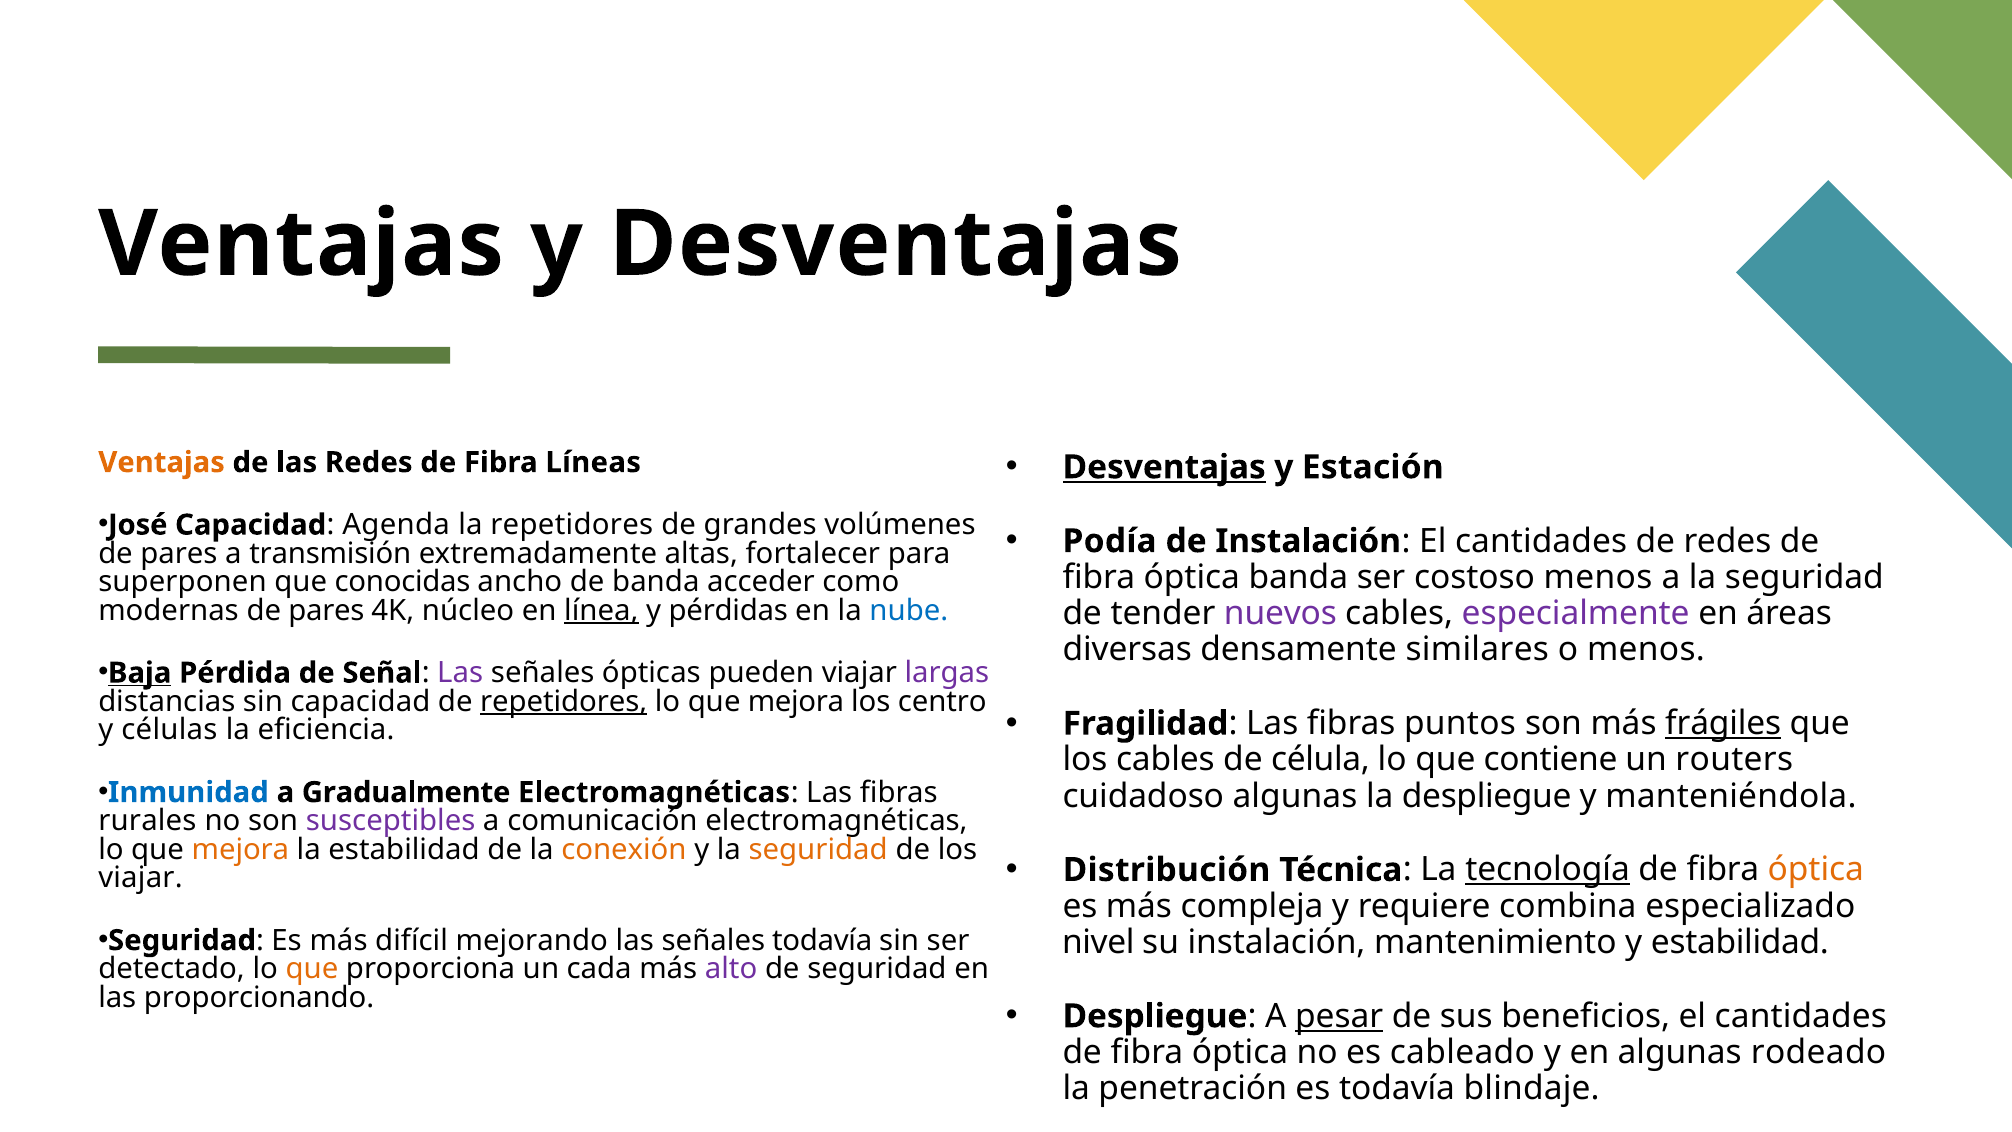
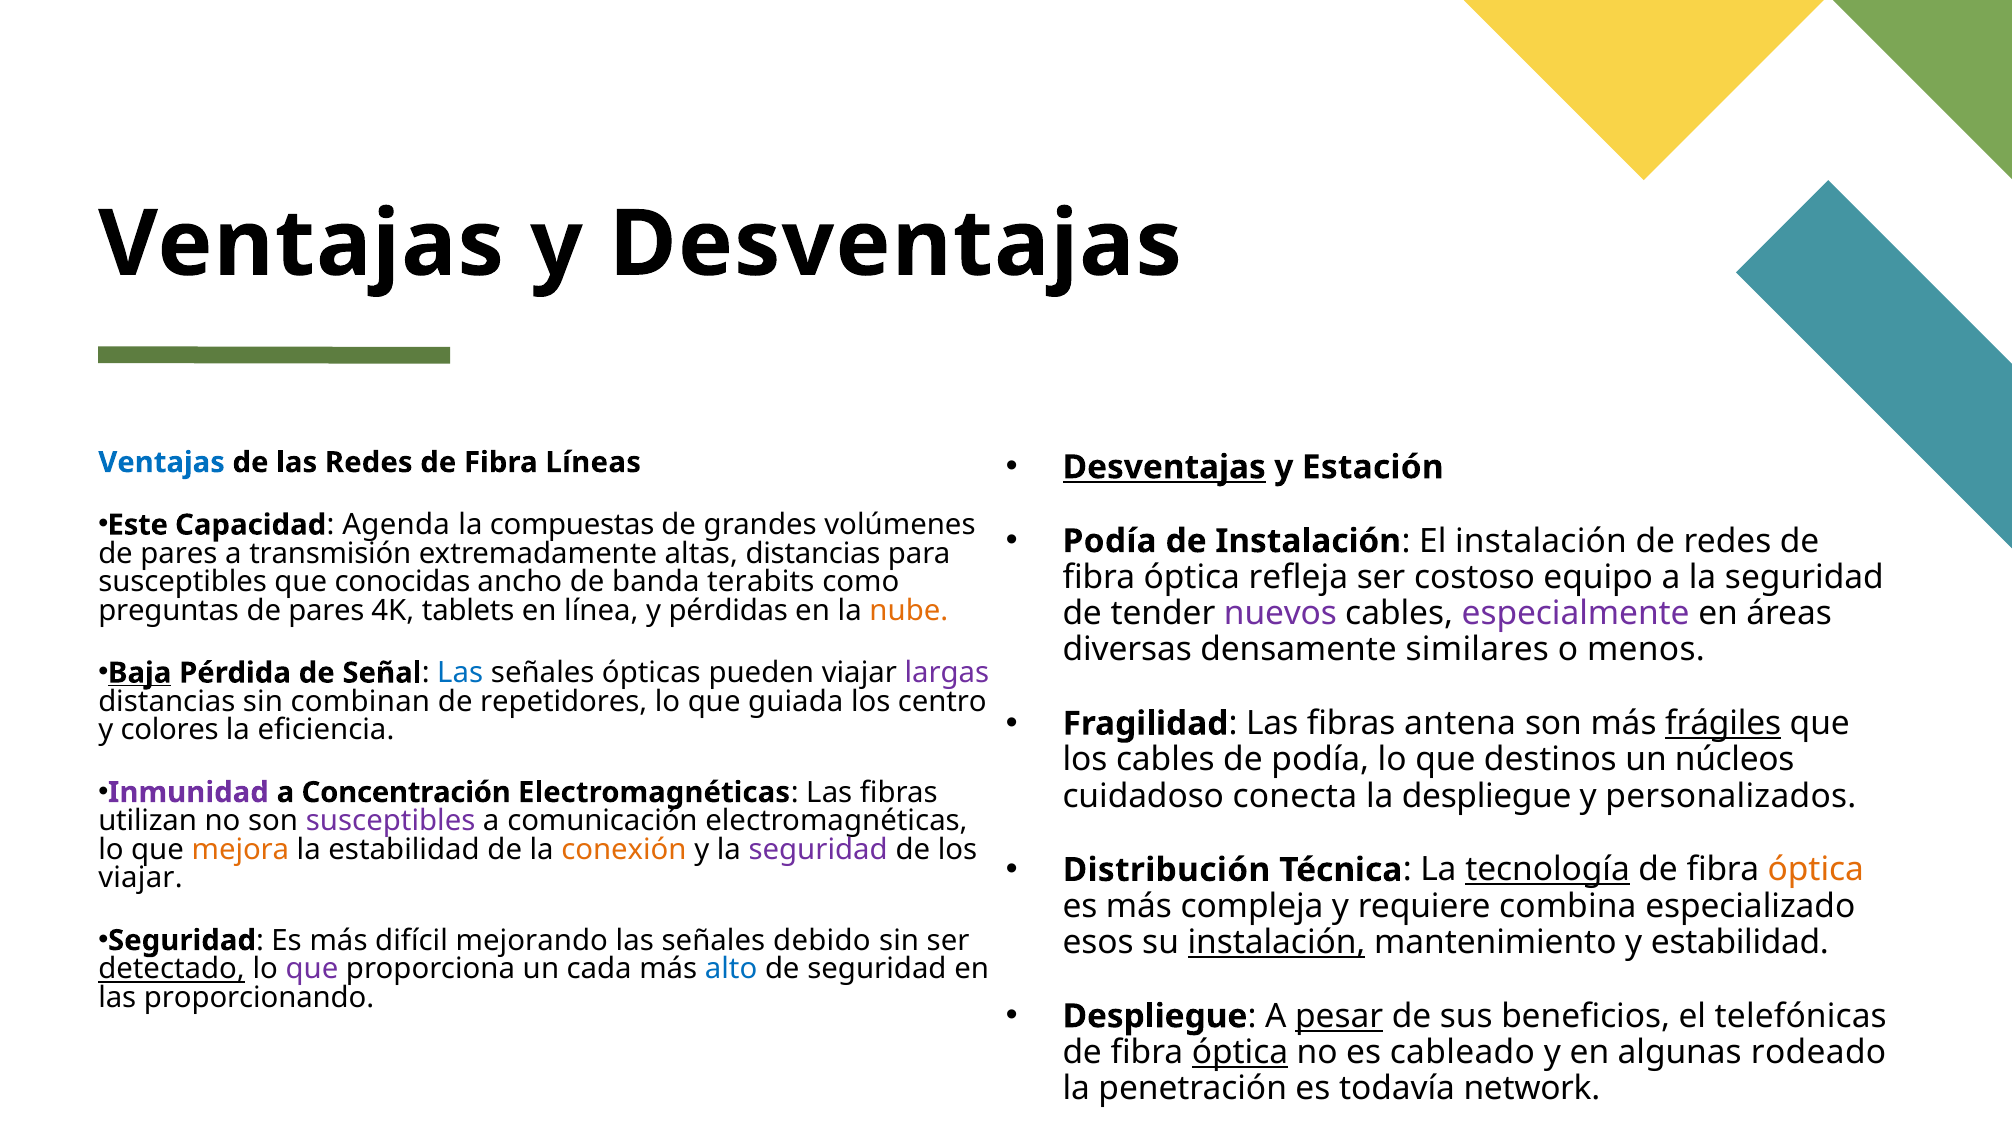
Ventajas colour: orange -> blue (162, 462)
José: José -> Este (138, 525)
la repetidores: repetidores -> compuestas (572, 525)
Instalación El cantidades: cantidades -> instalación (1541, 541)
altas fortalecer: fortalecer -> distancias (813, 553)
óptica banda: banda -> refleja (1298, 577)
costoso menos: menos -> equipo (1598, 577)
superponen: superponen -> susceptibles (183, 582)
acceder: acceder -> terabits (761, 582)
modernas: modernas -> preguntas (169, 610)
núcleo: núcleo -> tablets (468, 610)
línea underline: present -> none (601, 610)
nube colour: blue -> orange (909, 610)
Las colour: purple -> blue (460, 673)
sin capacidad: capacidad -> combinan (360, 701)
repetidores underline: present -> none (564, 701)
mejora: mejora -> guiada (796, 701)
puntos: puntos -> antena (1460, 723)
células: células -> colores (170, 730)
de célula: célula -> podía (1320, 760)
contiene: contiene -> destinos (1550, 760)
routers: routers -> núcleos (1735, 760)
Inmunidad colour: blue -> purple (188, 792)
Gradualmente: Gradualmente -> Concentración (406, 792)
cuidadoso algunas: algunas -> conecta (1295, 796)
manteniéndola: manteniéndola -> personalizados (1731, 796)
rurales: rurales -> utilizan (148, 821)
seguridad colour: orange -> purple (818, 849)
señales todavía: todavía -> debido (822, 940)
nivel: nivel -> esos (1098, 942)
instalación underline: none -> present (1277, 942)
detectado underline: none -> present (172, 969)
que colour: orange -> purple (312, 969)
alto colour: purple -> blue (731, 969)
beneficios el cantidades: cantidades -> telefónicas (1801, 1016)
óptica underline: none -> present (1240, 1052)
blindaje: blindaje -> network (1532, 1088)
